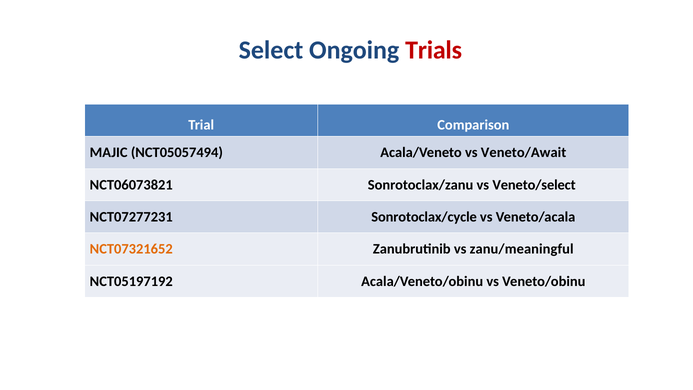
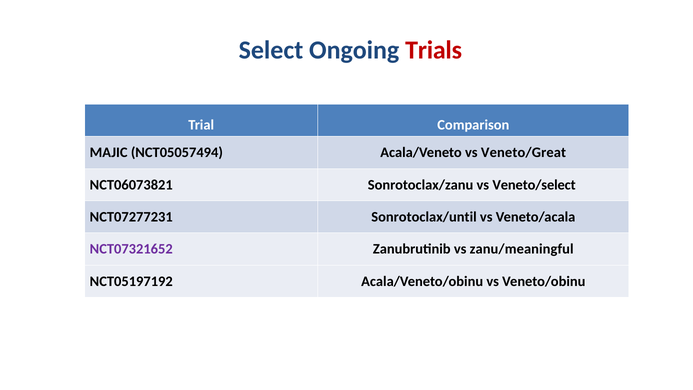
Veneto/Await: Veneto/Await -> Veneto/Great (524, 153)
Sonrotoclax/cycle: Sonrotoclax/cycle -> Sonrotoclax/until (424, 217)
NCT07321652 colour: orange -> purple (131, 249)
